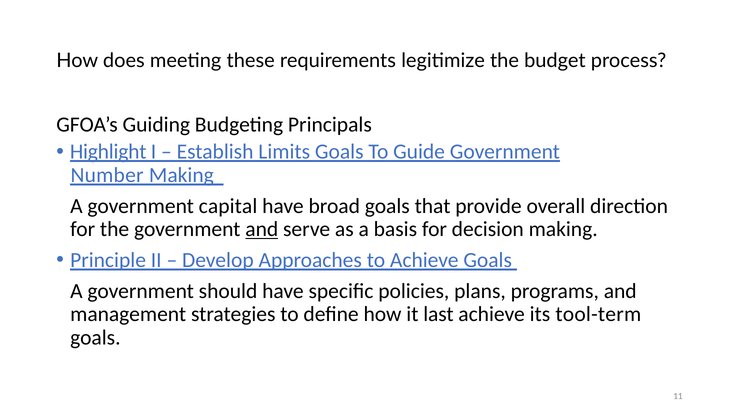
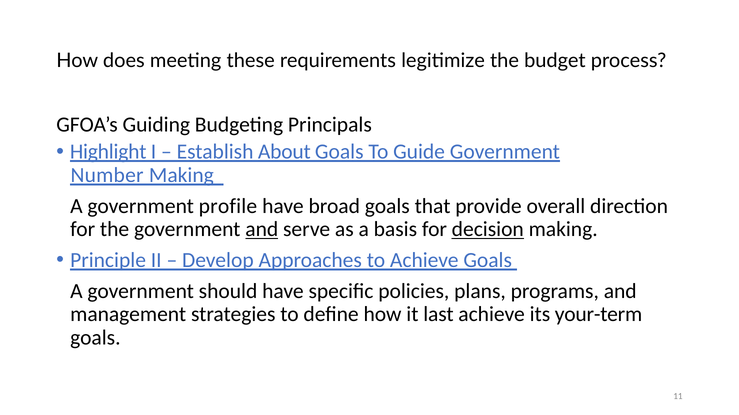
Limits: Limits -> About (284, 152)
capital: capital -> profile (228, 206)
decision underline: none -> present (488, 230)
tool-term: tool-term -> your-term (599, 315)
